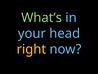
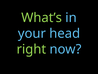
right colour: yellow -> light green (31, 49)
